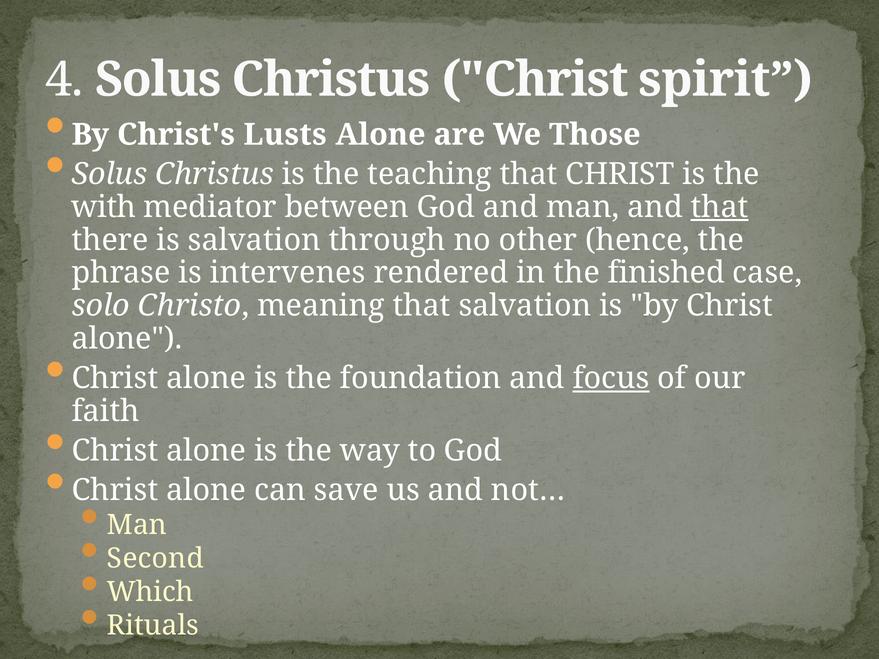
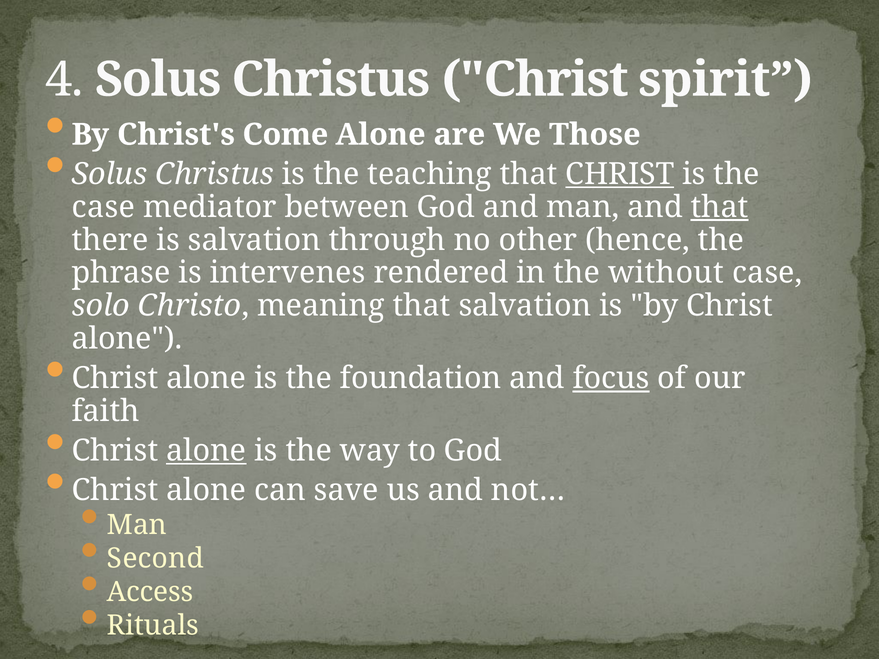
Lusts: Lusts -> Come (285, 135)
CHRIST underline: none -> present (620, 174)
with: with -> case (103, 207)
finished: finished -> without (666, 273)
alone underline: none -> present (206, 451)
Which: Which -> Access (150, 592)
